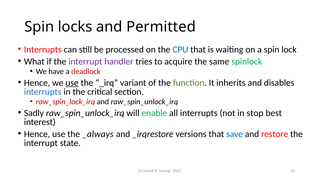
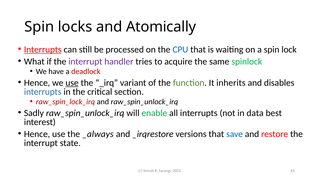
Permitted: Permitted -> Atomically (161, 27)
Interrupts underline: none -> present (43, 50)
stop: stop -> data (255, 113)
